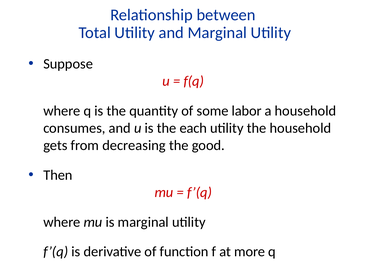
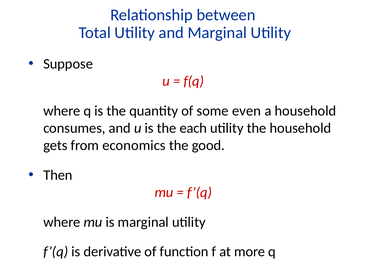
labor: labor -> even (246, 111)
decreasing: decreasing -> economics (134, 146)
